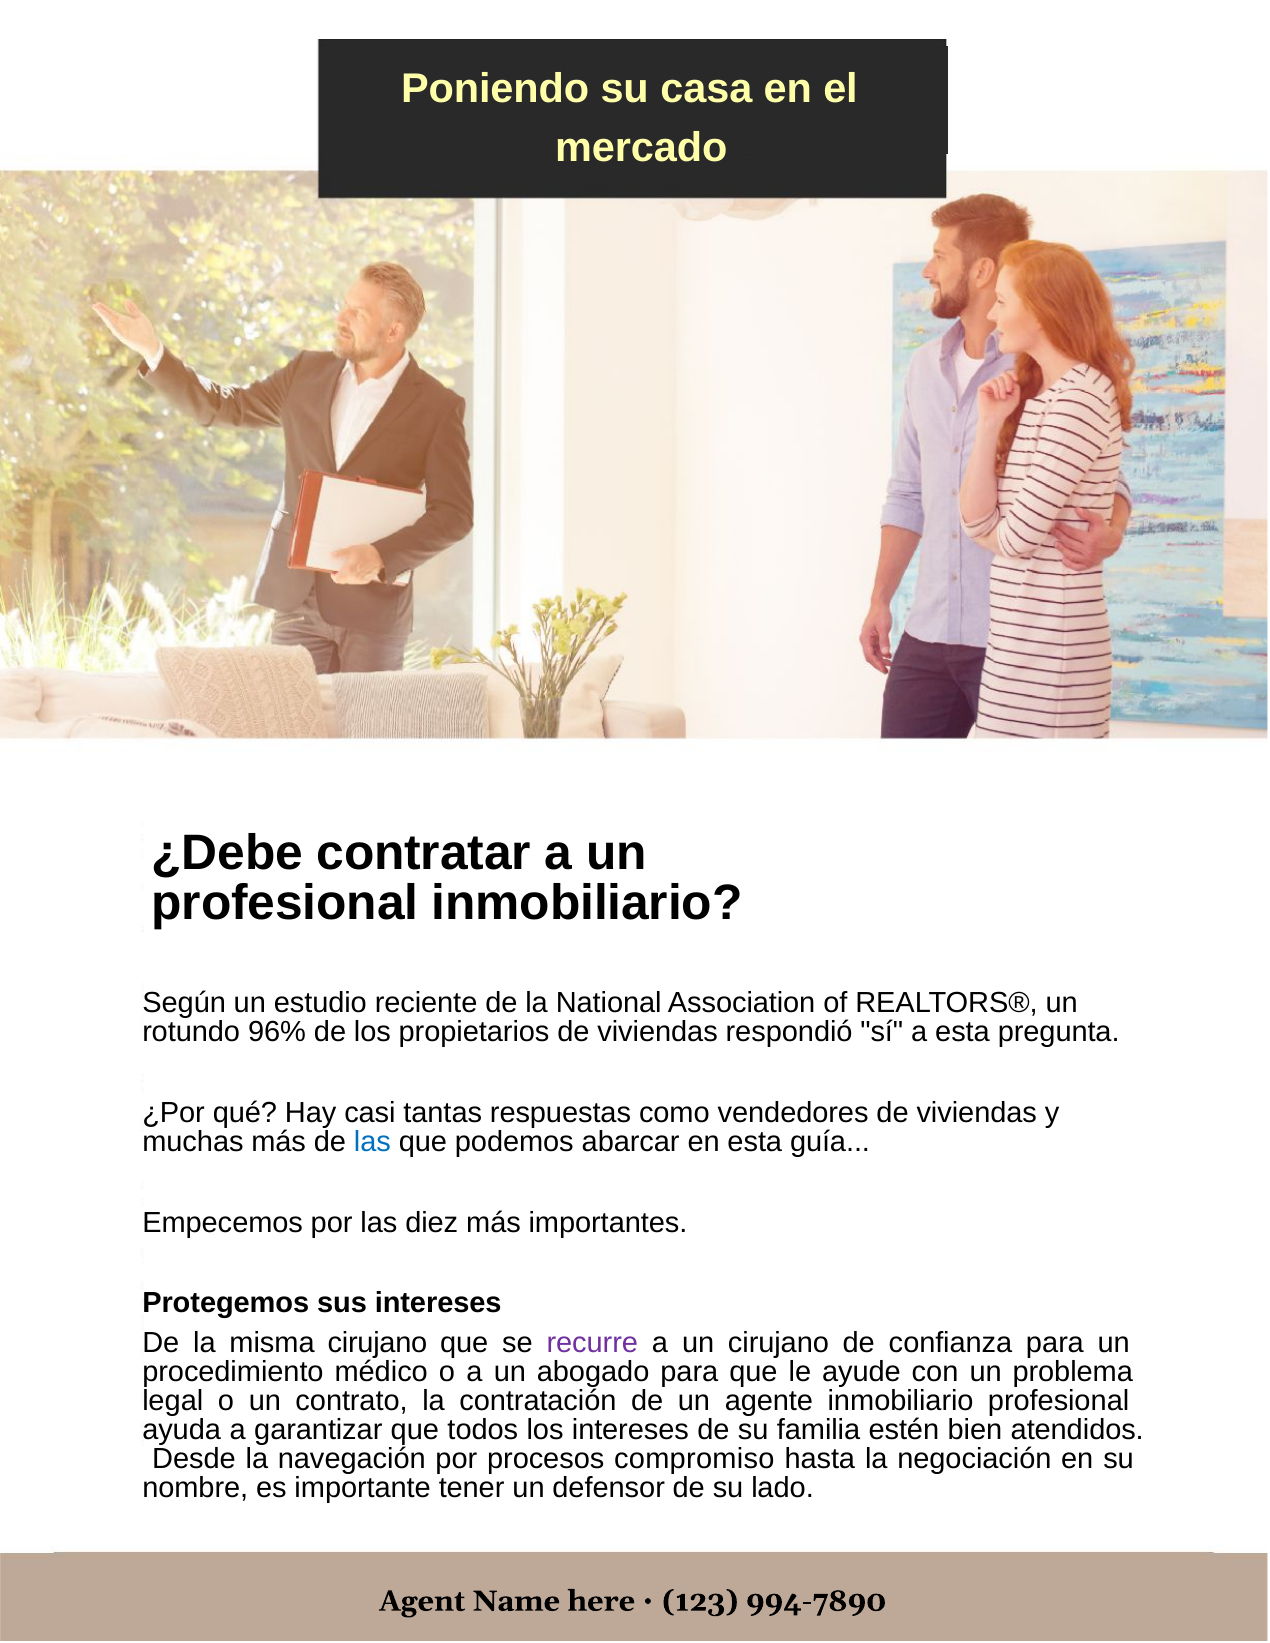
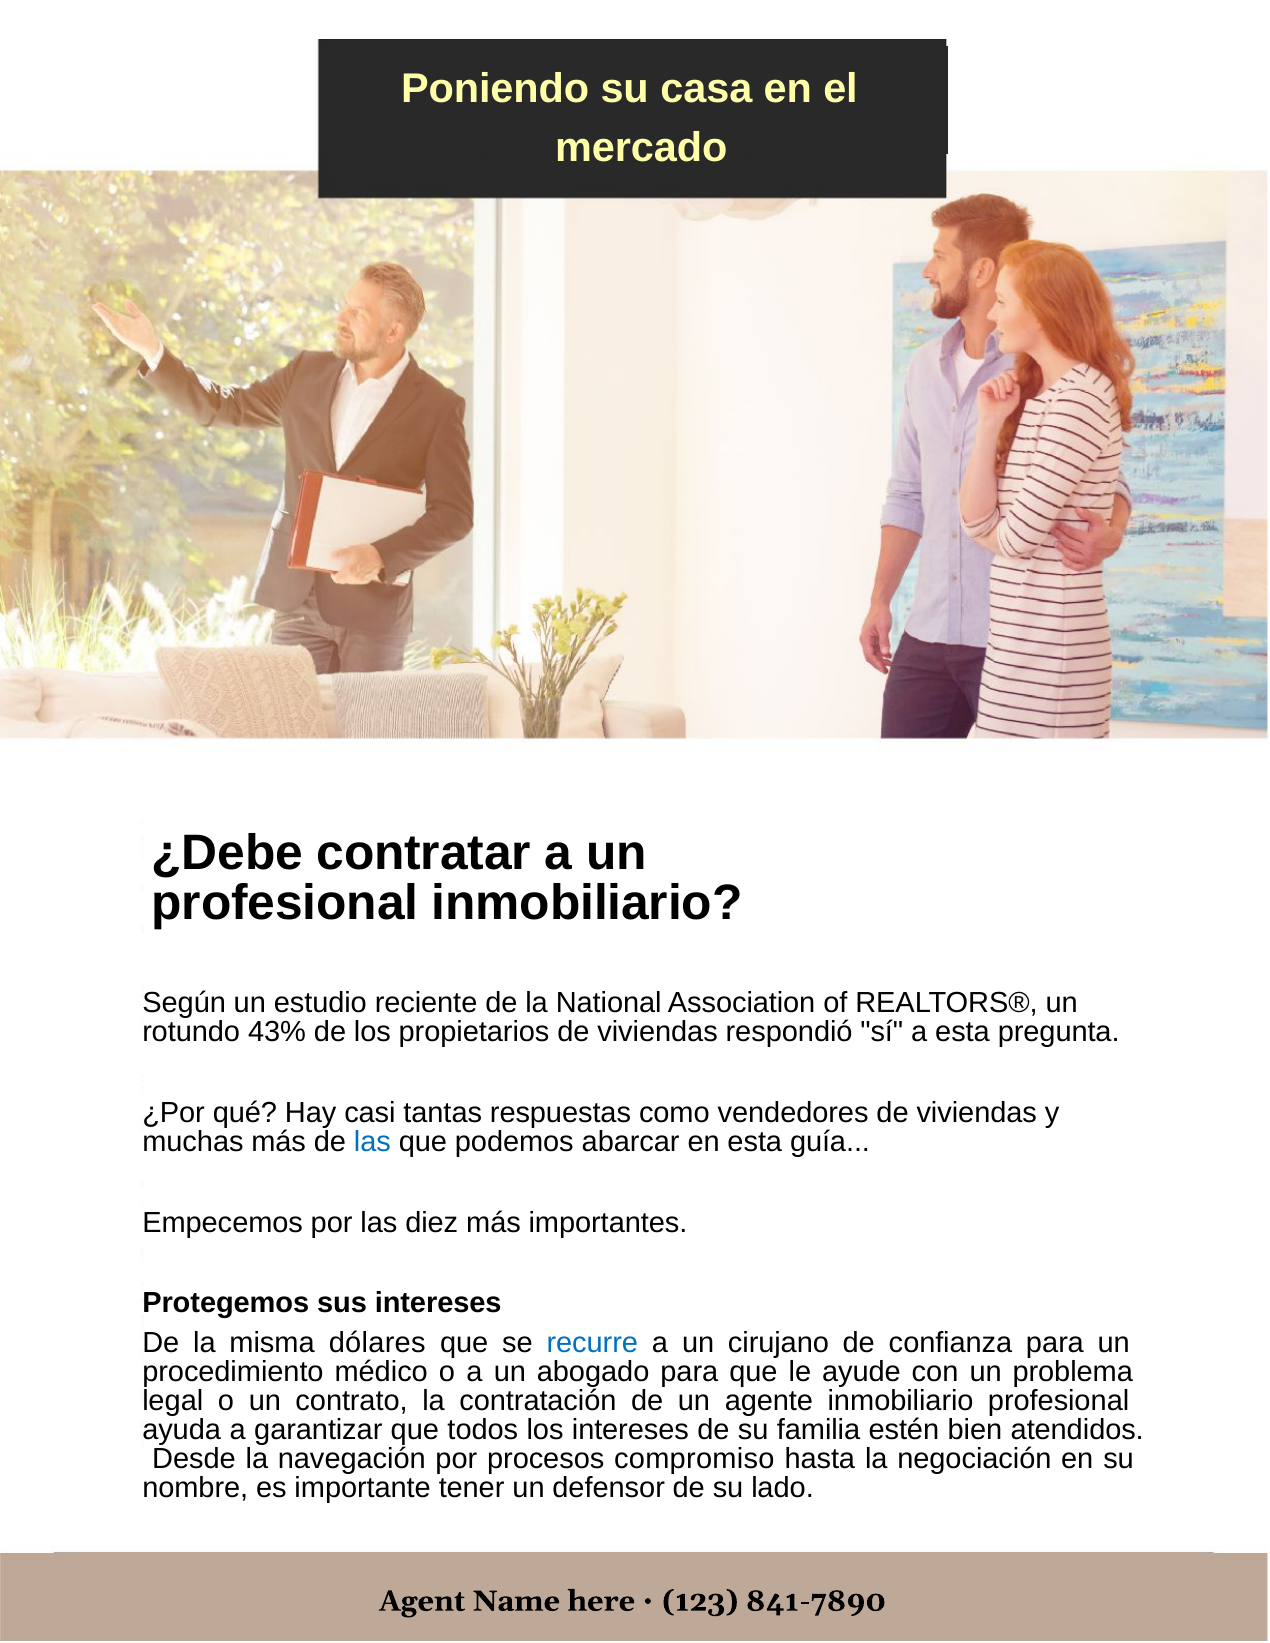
96%: 96% -> 43% (277, 1032)
misma cirujano: cirujano -> dólares (377, 1343)
recurre colour: purple -> blue (592, 1343)
994-7890: 994-7890 -> 841-7890 (816, 1601)
